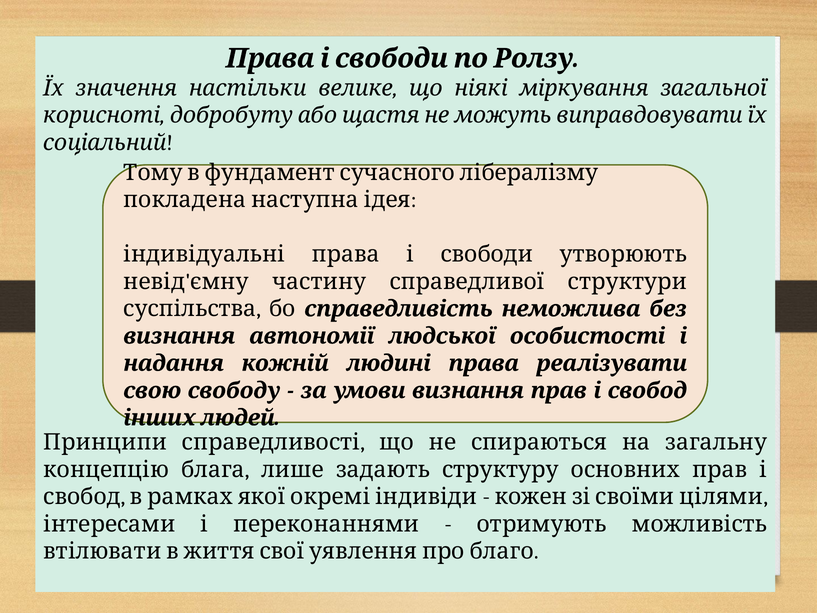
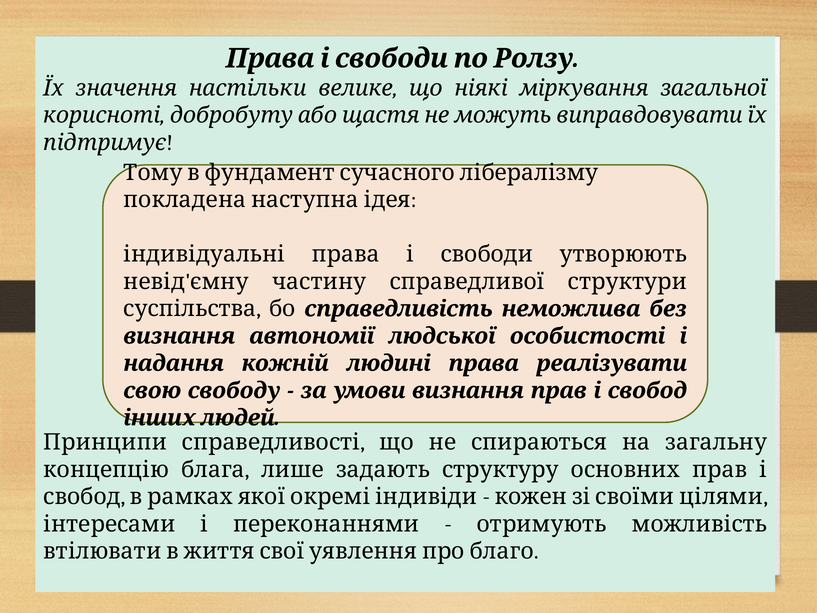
соціальний: соціальний -> підтримує (105, 143)
